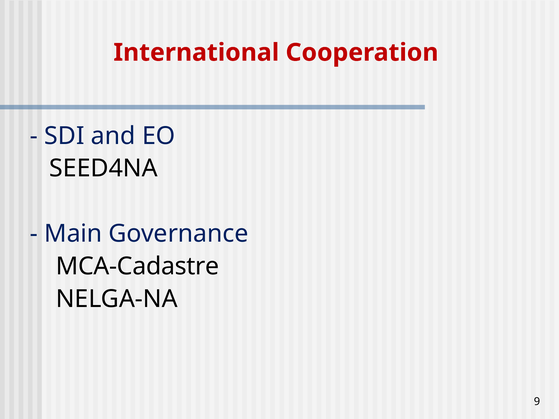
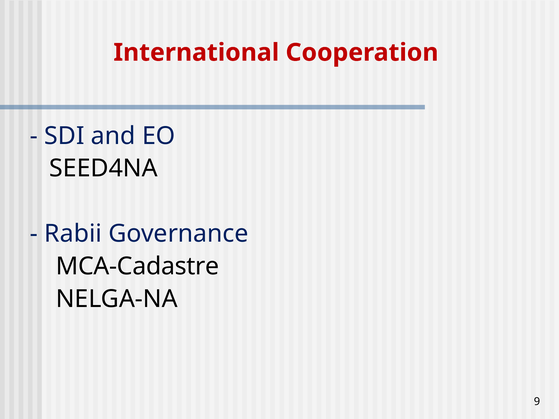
Main: Main -> Rabii (73, 234)
